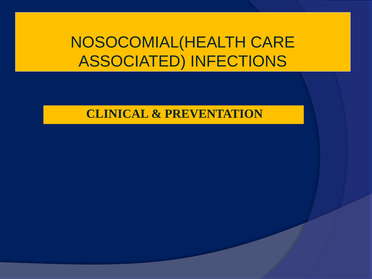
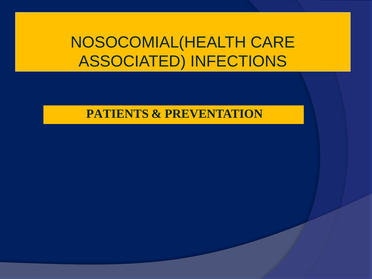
CLINICAL: CLINICAL -> PATIENTS (117, 114)
